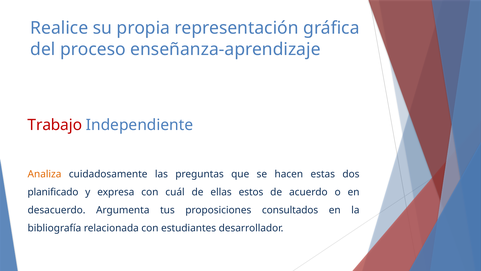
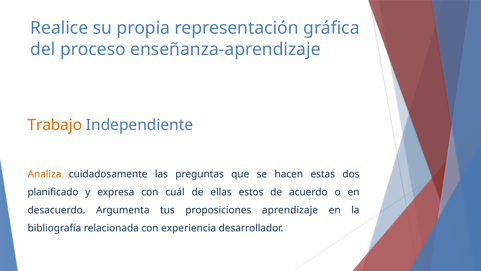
Trabajo colour: red -> orange (55, 125)
consultados: consultados -> aprendizaje (290, 210)
estudiantes: estudiantes -> experiencia (189, 228)
